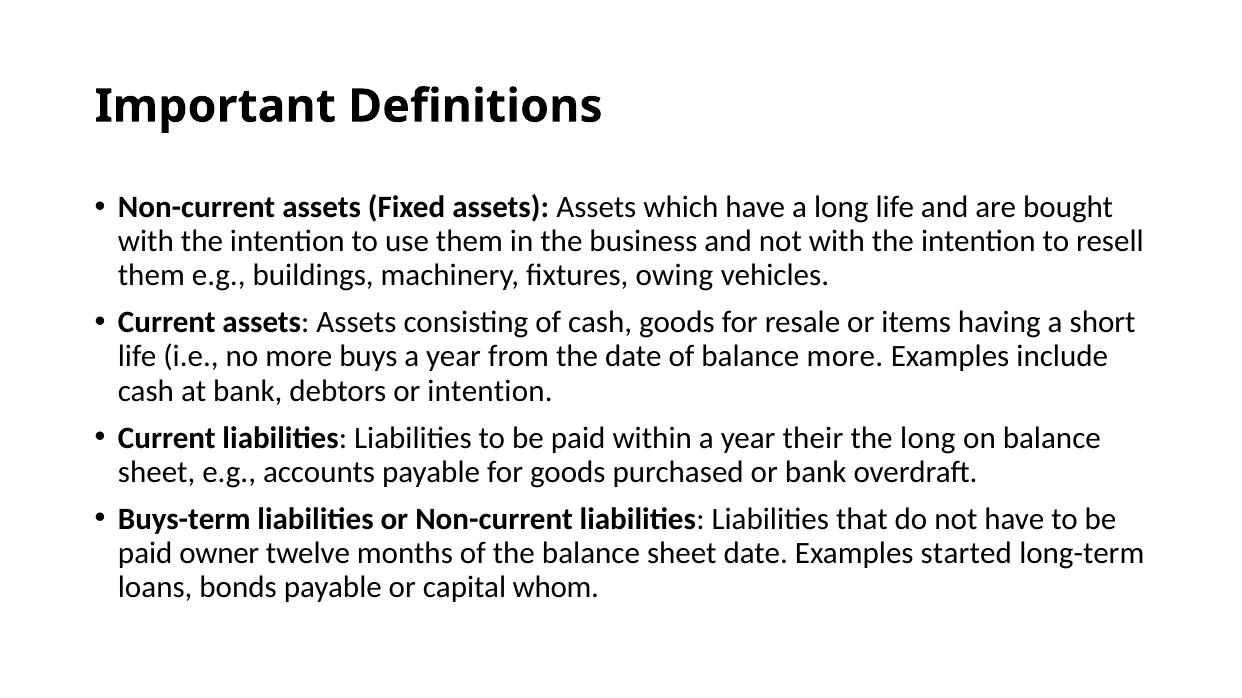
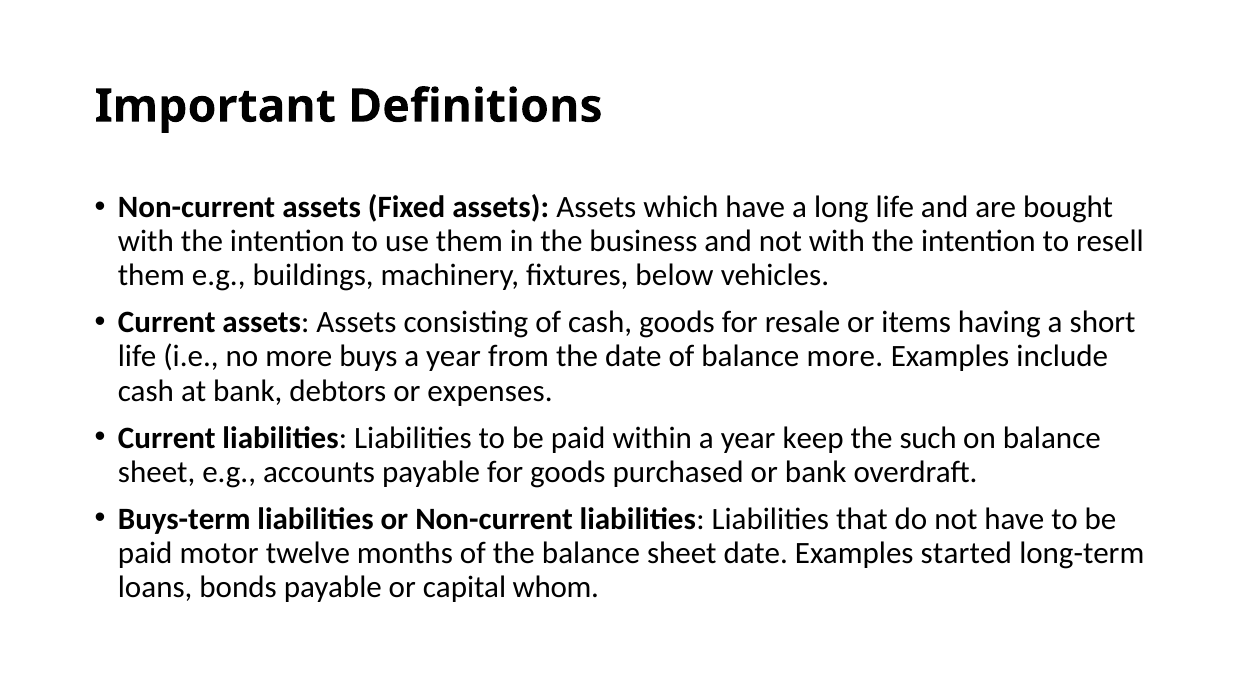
owing: owing -> below (674, 276)
or intention: intention -> expenses (490, 391)
their: their -> keep (813, 438)
the long: long -> such (928, 438)
owner: owner -> motor (219, 553)
